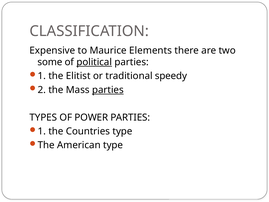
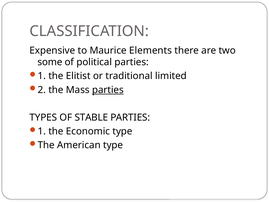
political underline: present -> none (94, 62)
speedy: speedy -> limited (171, 76)
POWER: POWER -> STABLE (91, 117)
Countries: Countries -> Economic (88, 131)
